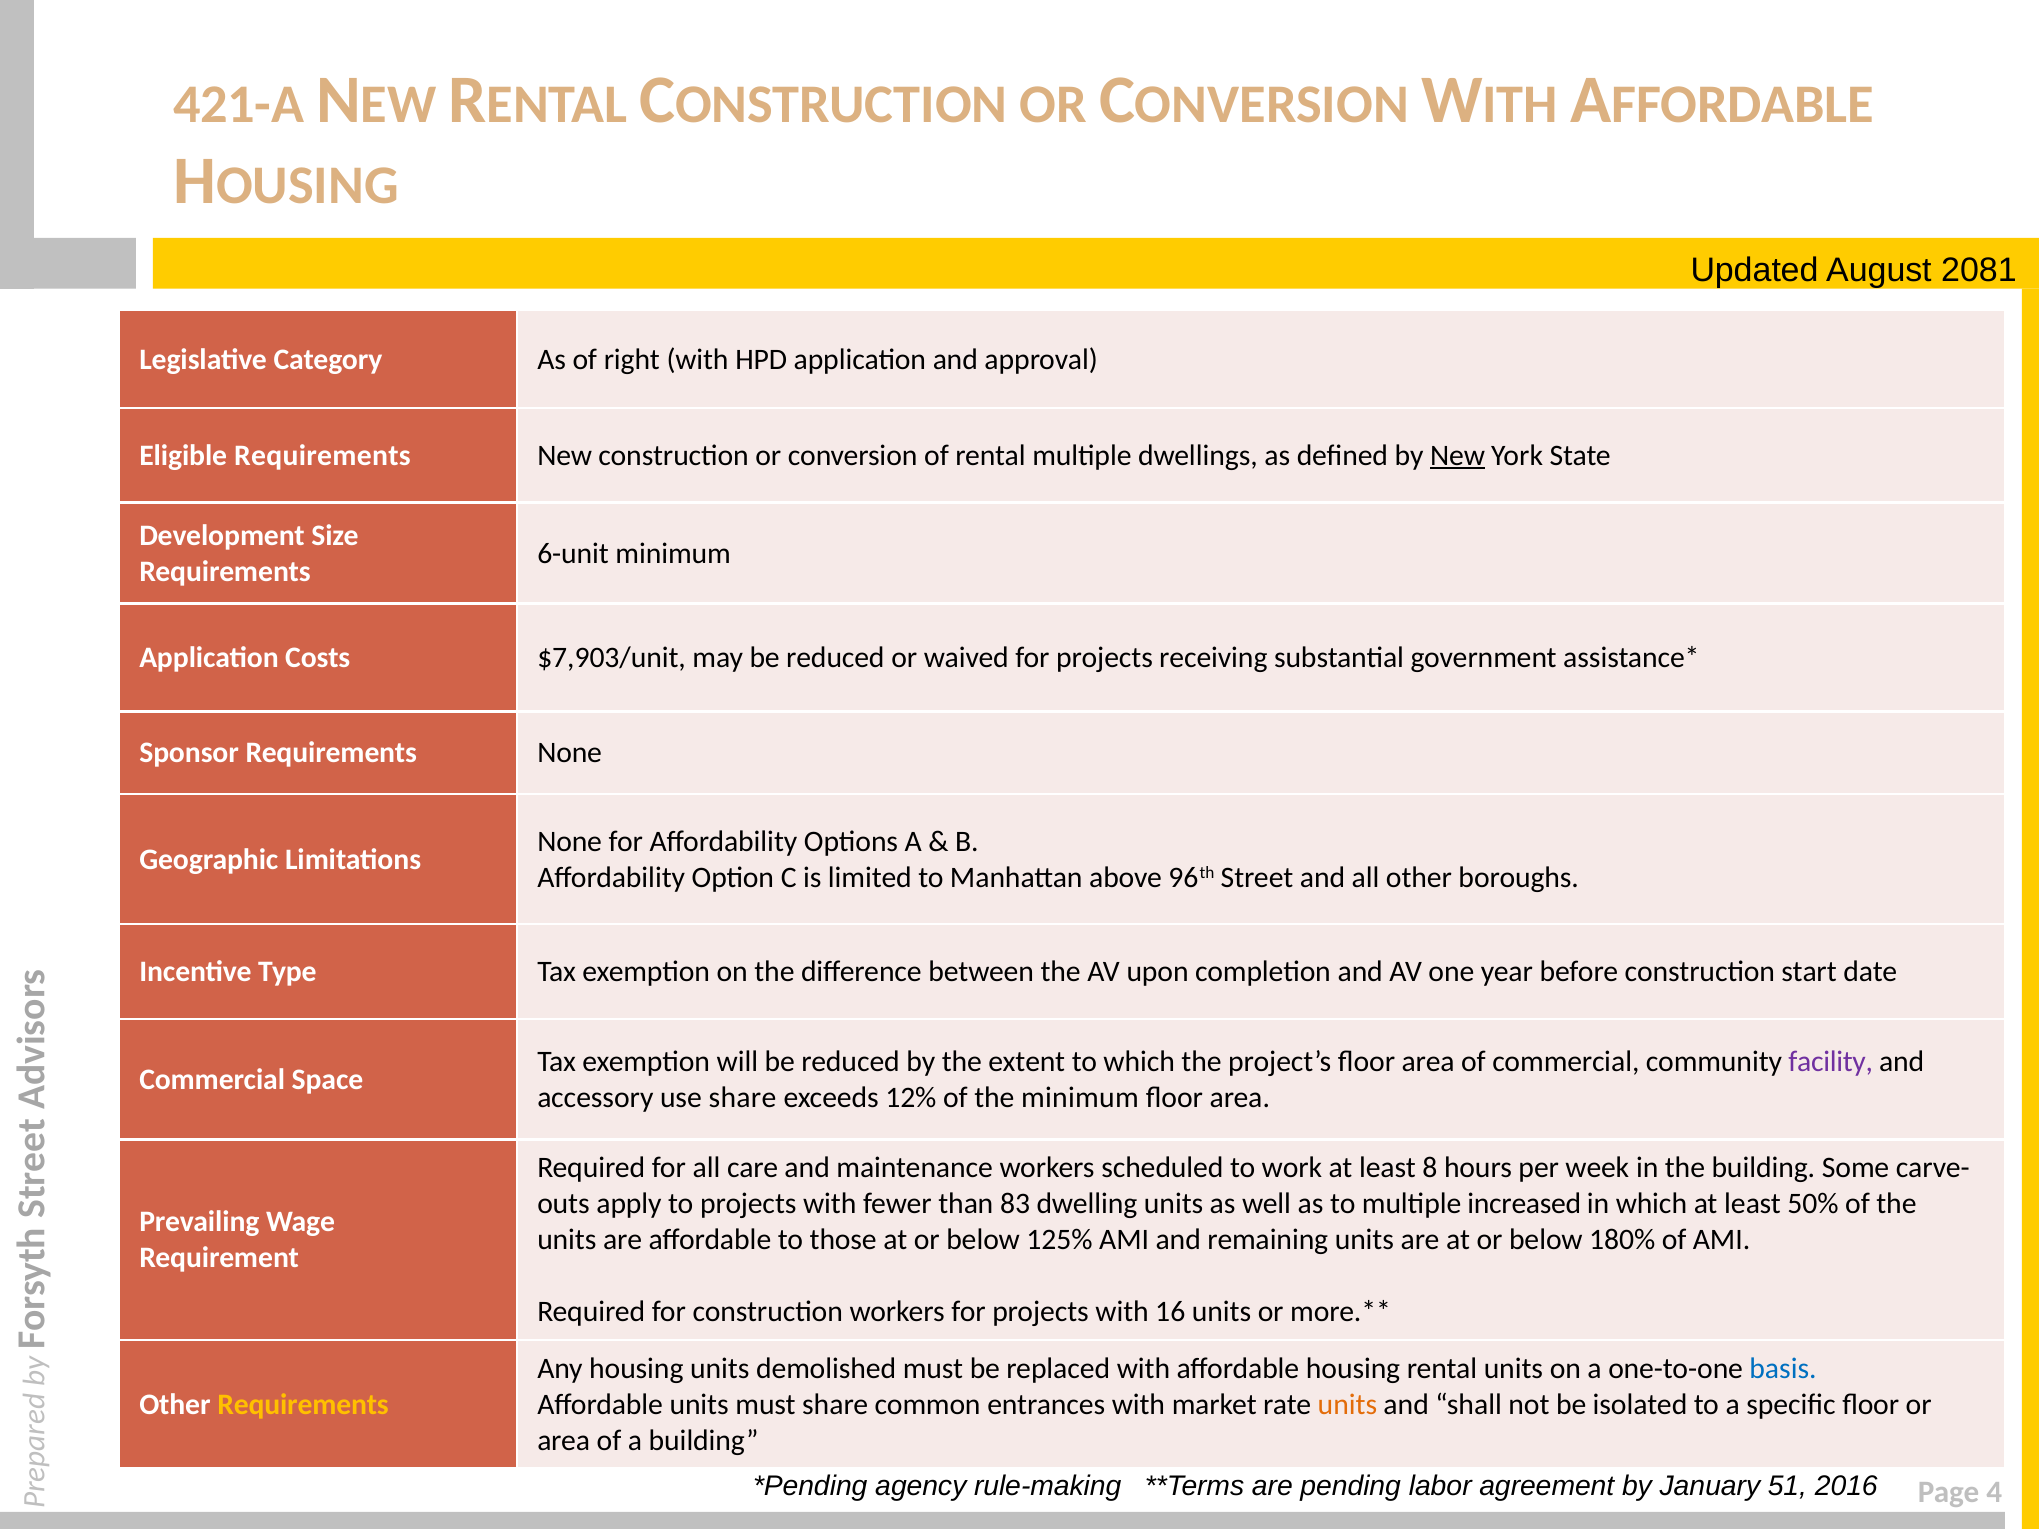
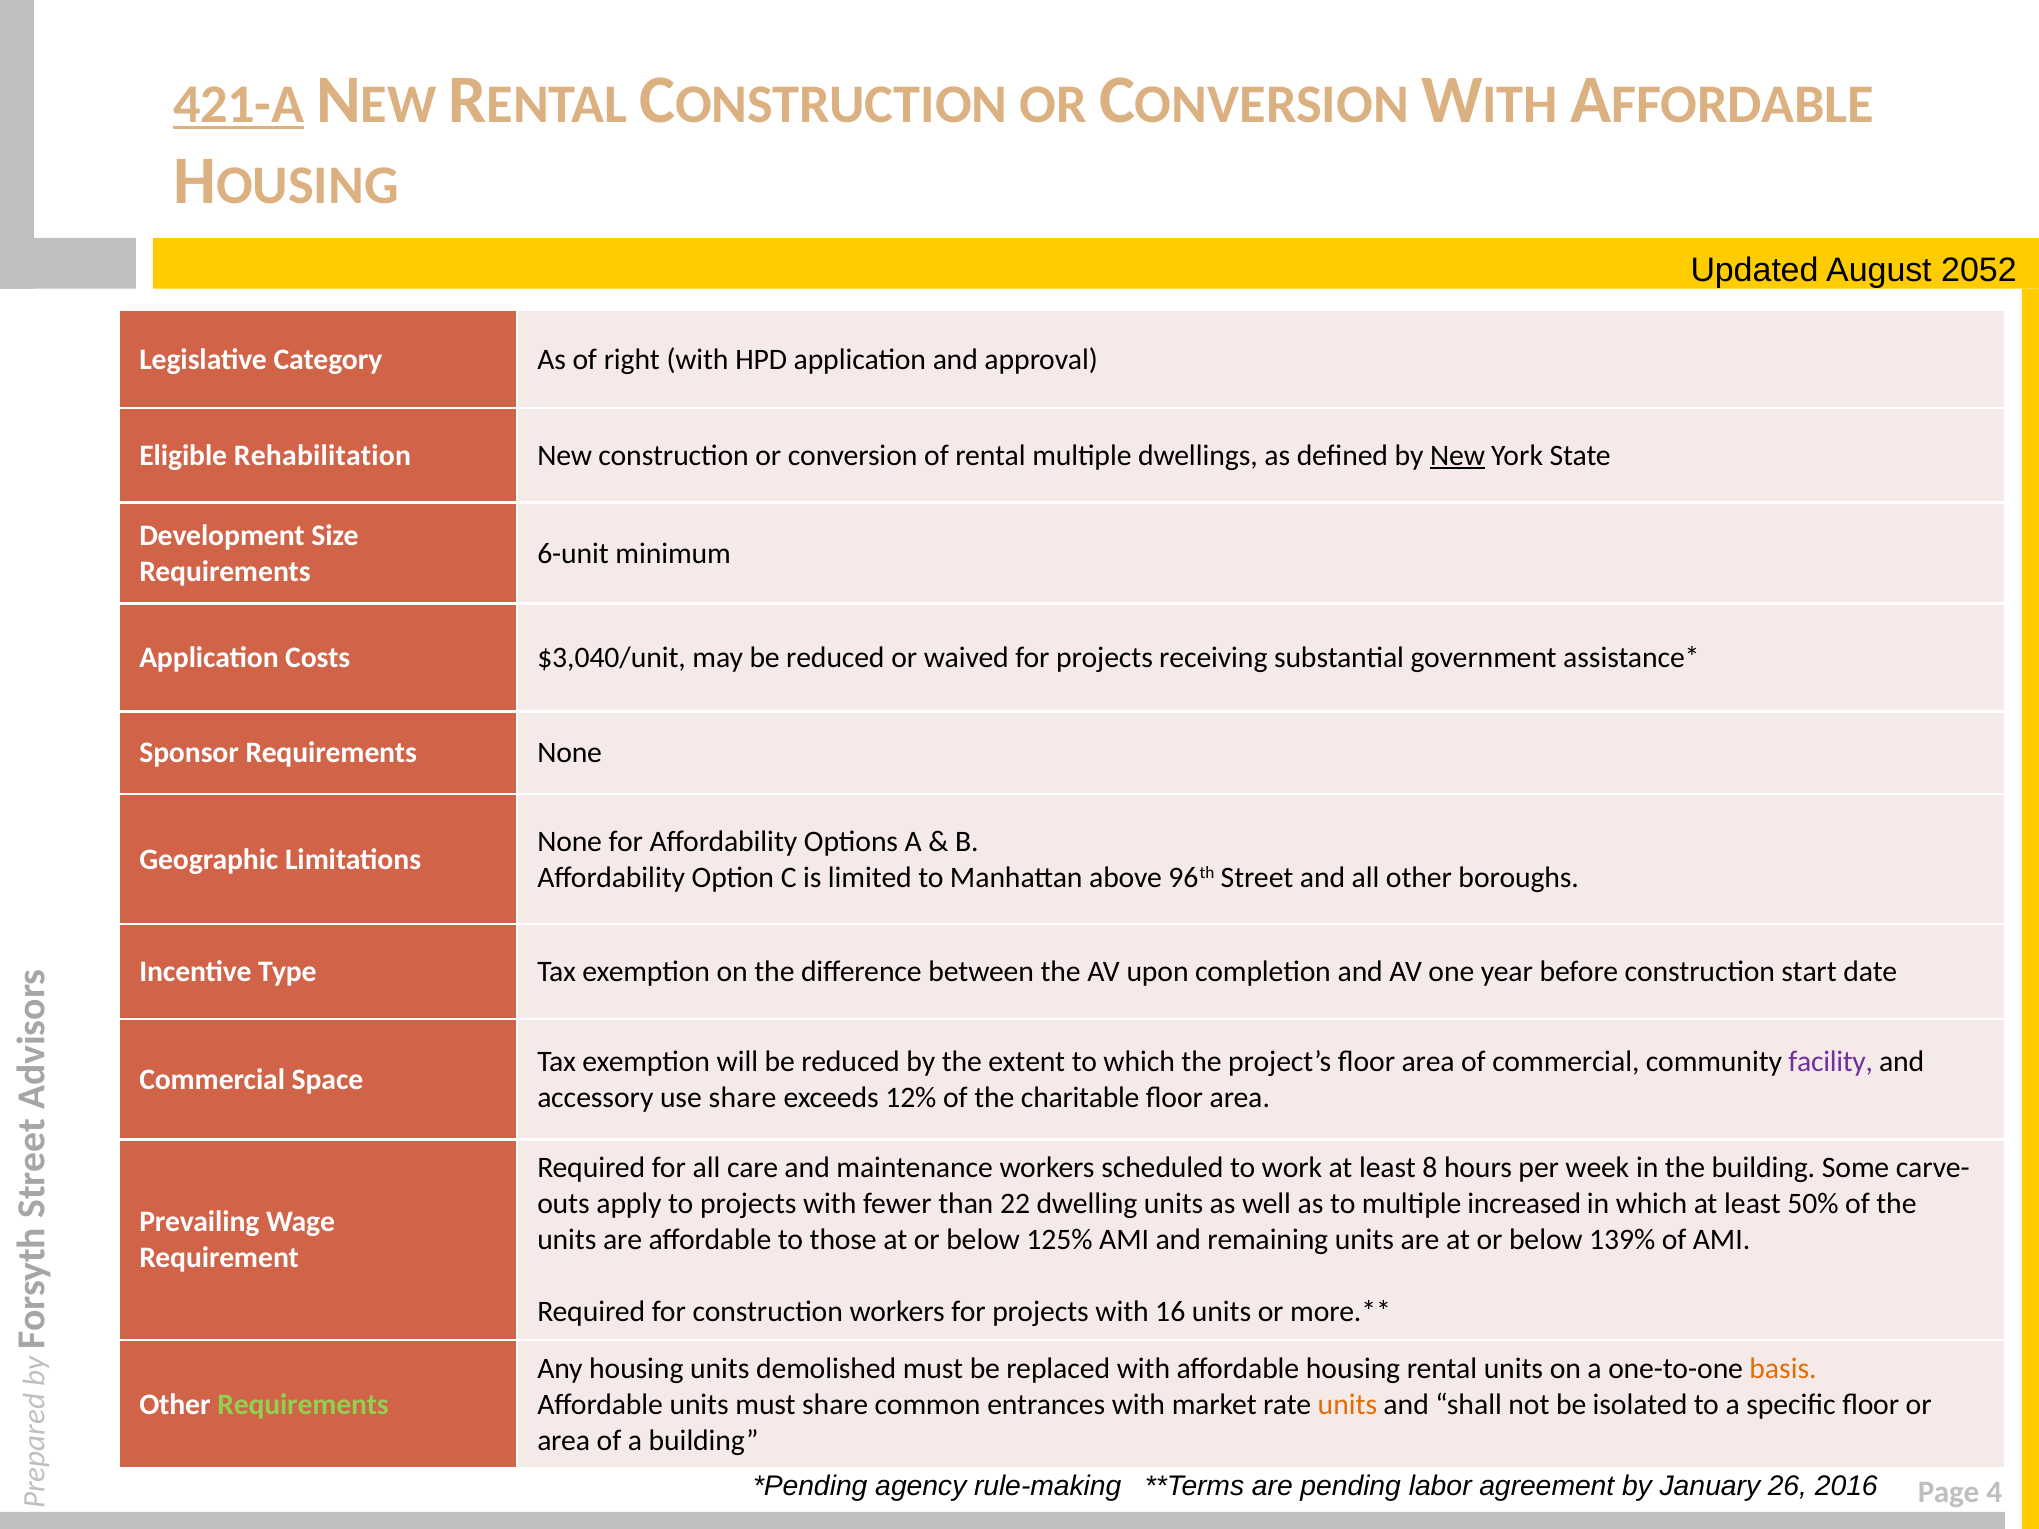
421-A underline: none -> present (239, 104)
2081: 2081 -> 2052 (1979, 271)
Eligible Requirements: Requirements -> Rehabilitation (323, 456)
$7,903/unit: $7,903/unit -> $3,040/unit (612, 658)
the minimum: minimum -> charitable (1080, 1098)
83: 83 -> 22 (1015, 1204)
180%: 180% -> 139% (1622, 1240)
basis colour: blue -> orange (1783, 1369)
Requirements colour: yellow -> light green (303, 1405)
51: 51 -> 26 (1787, 1486)
